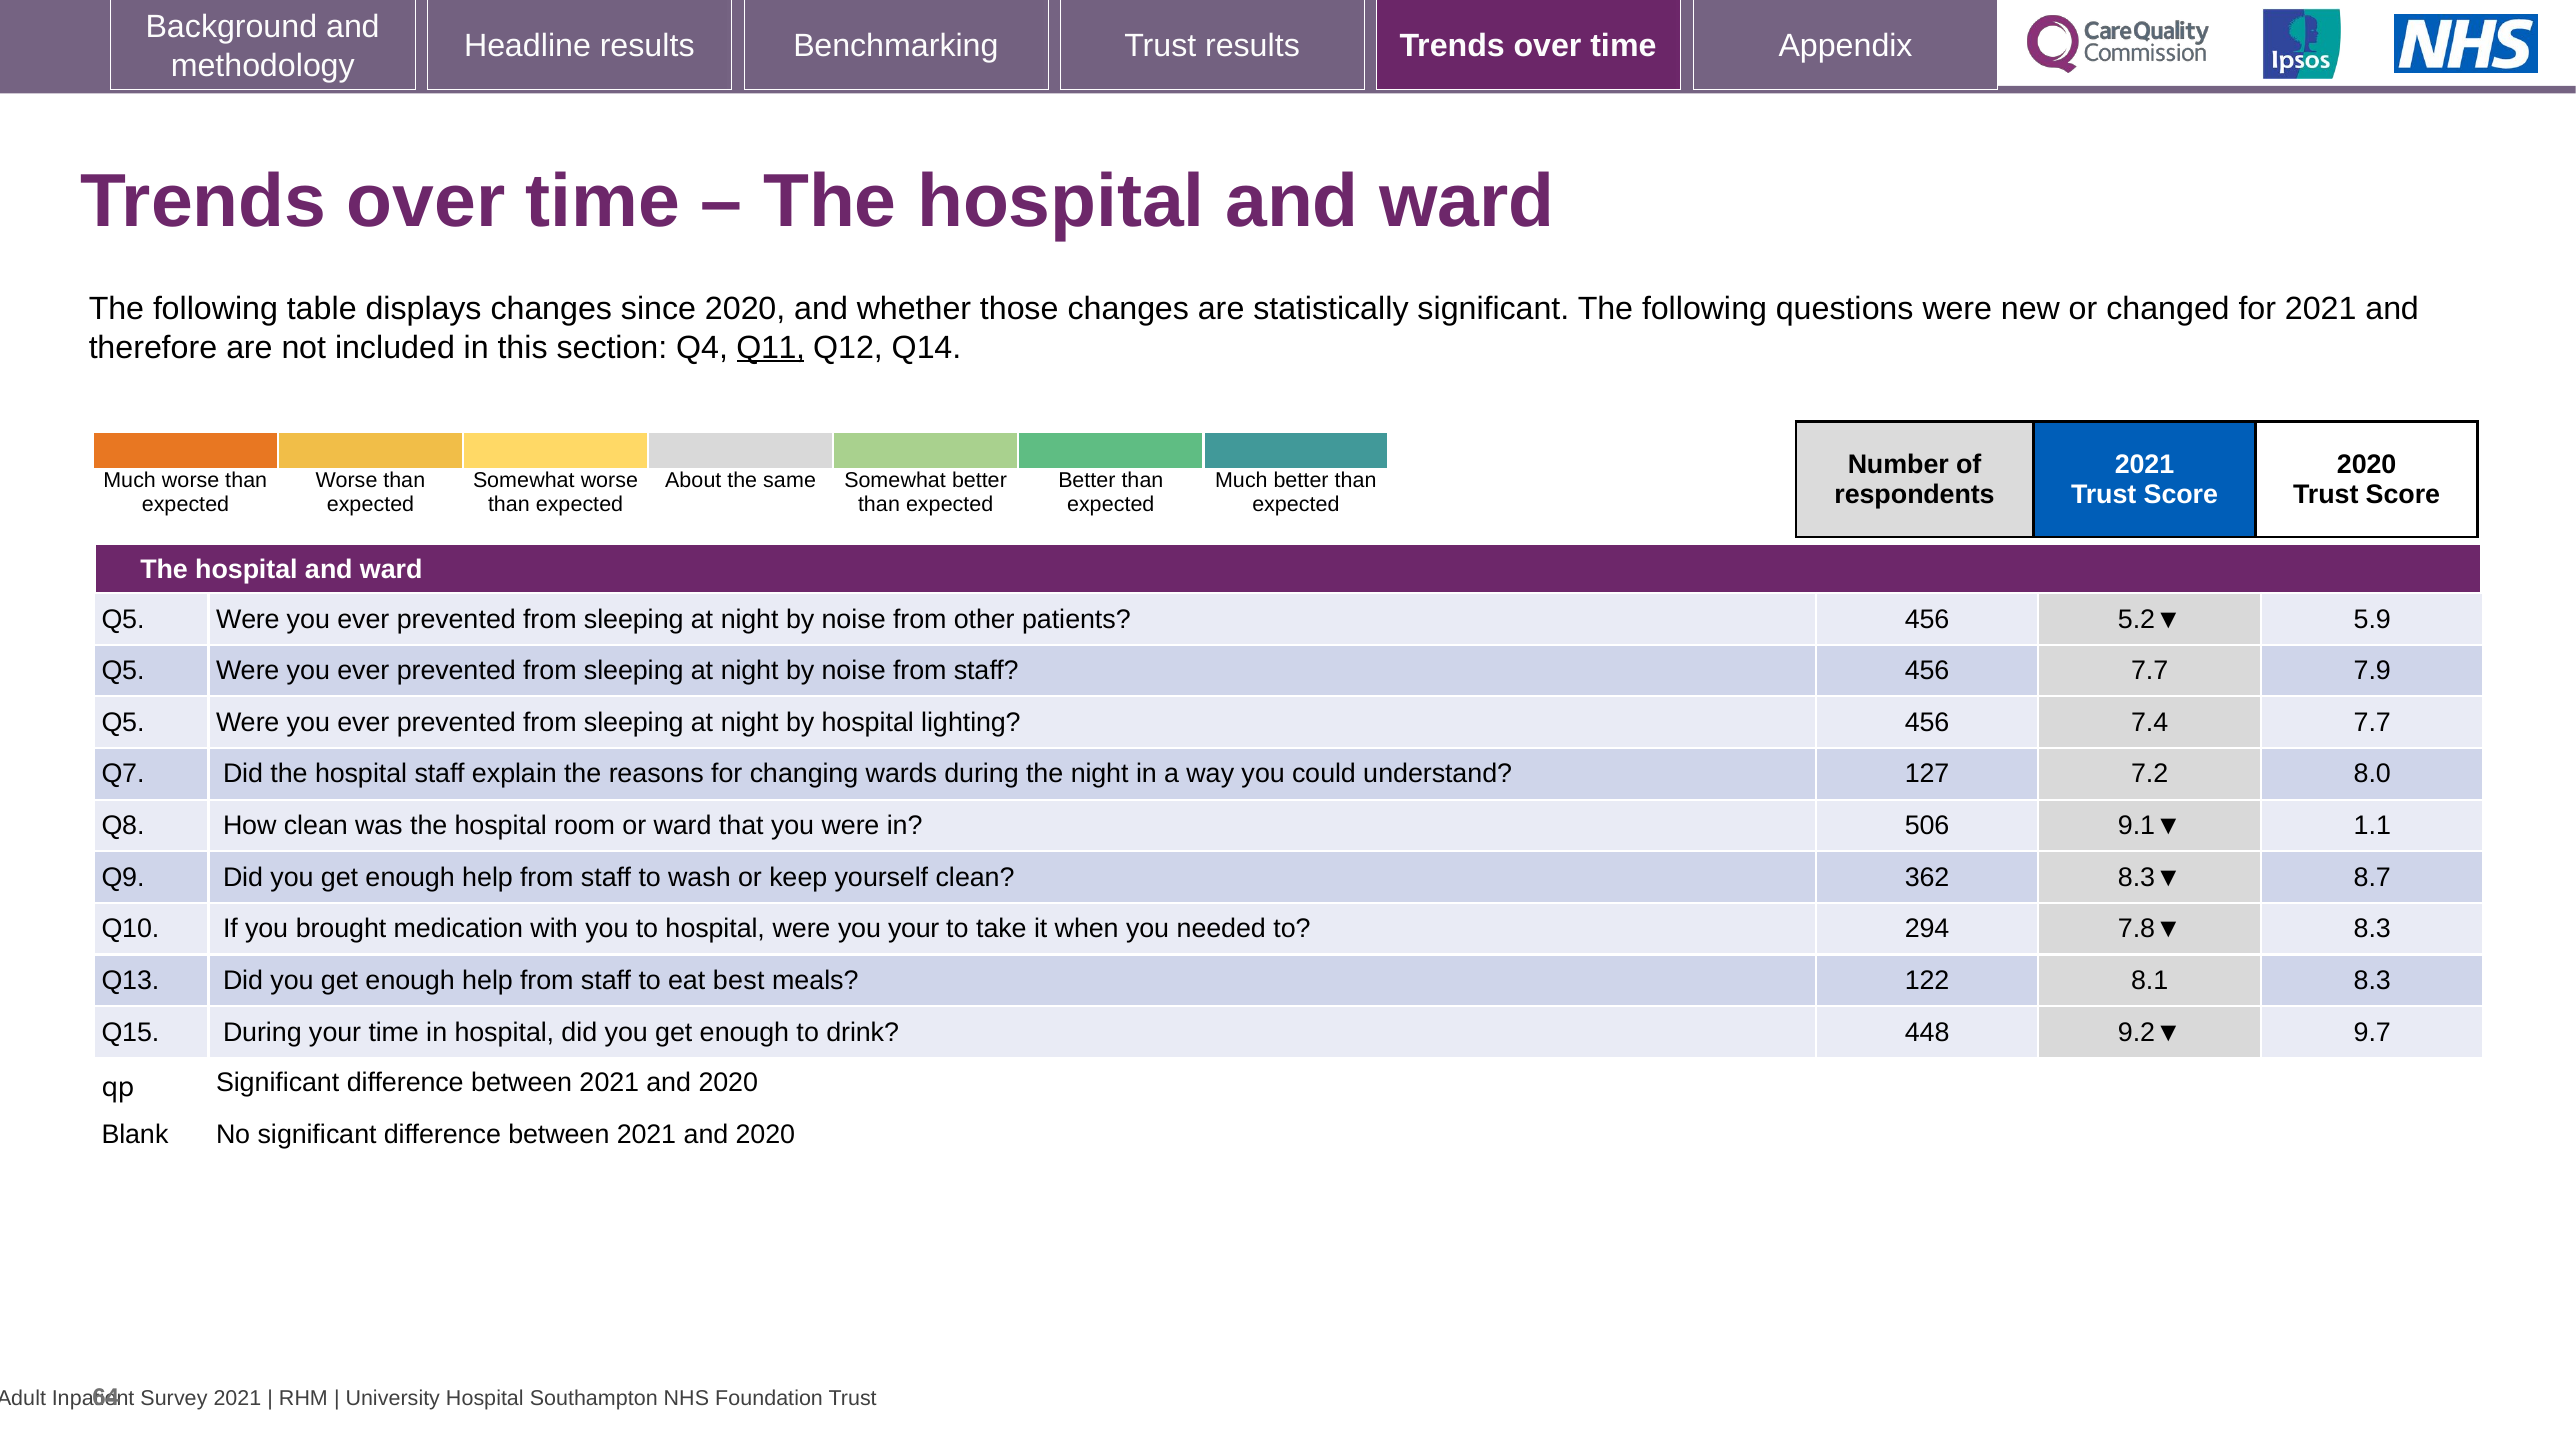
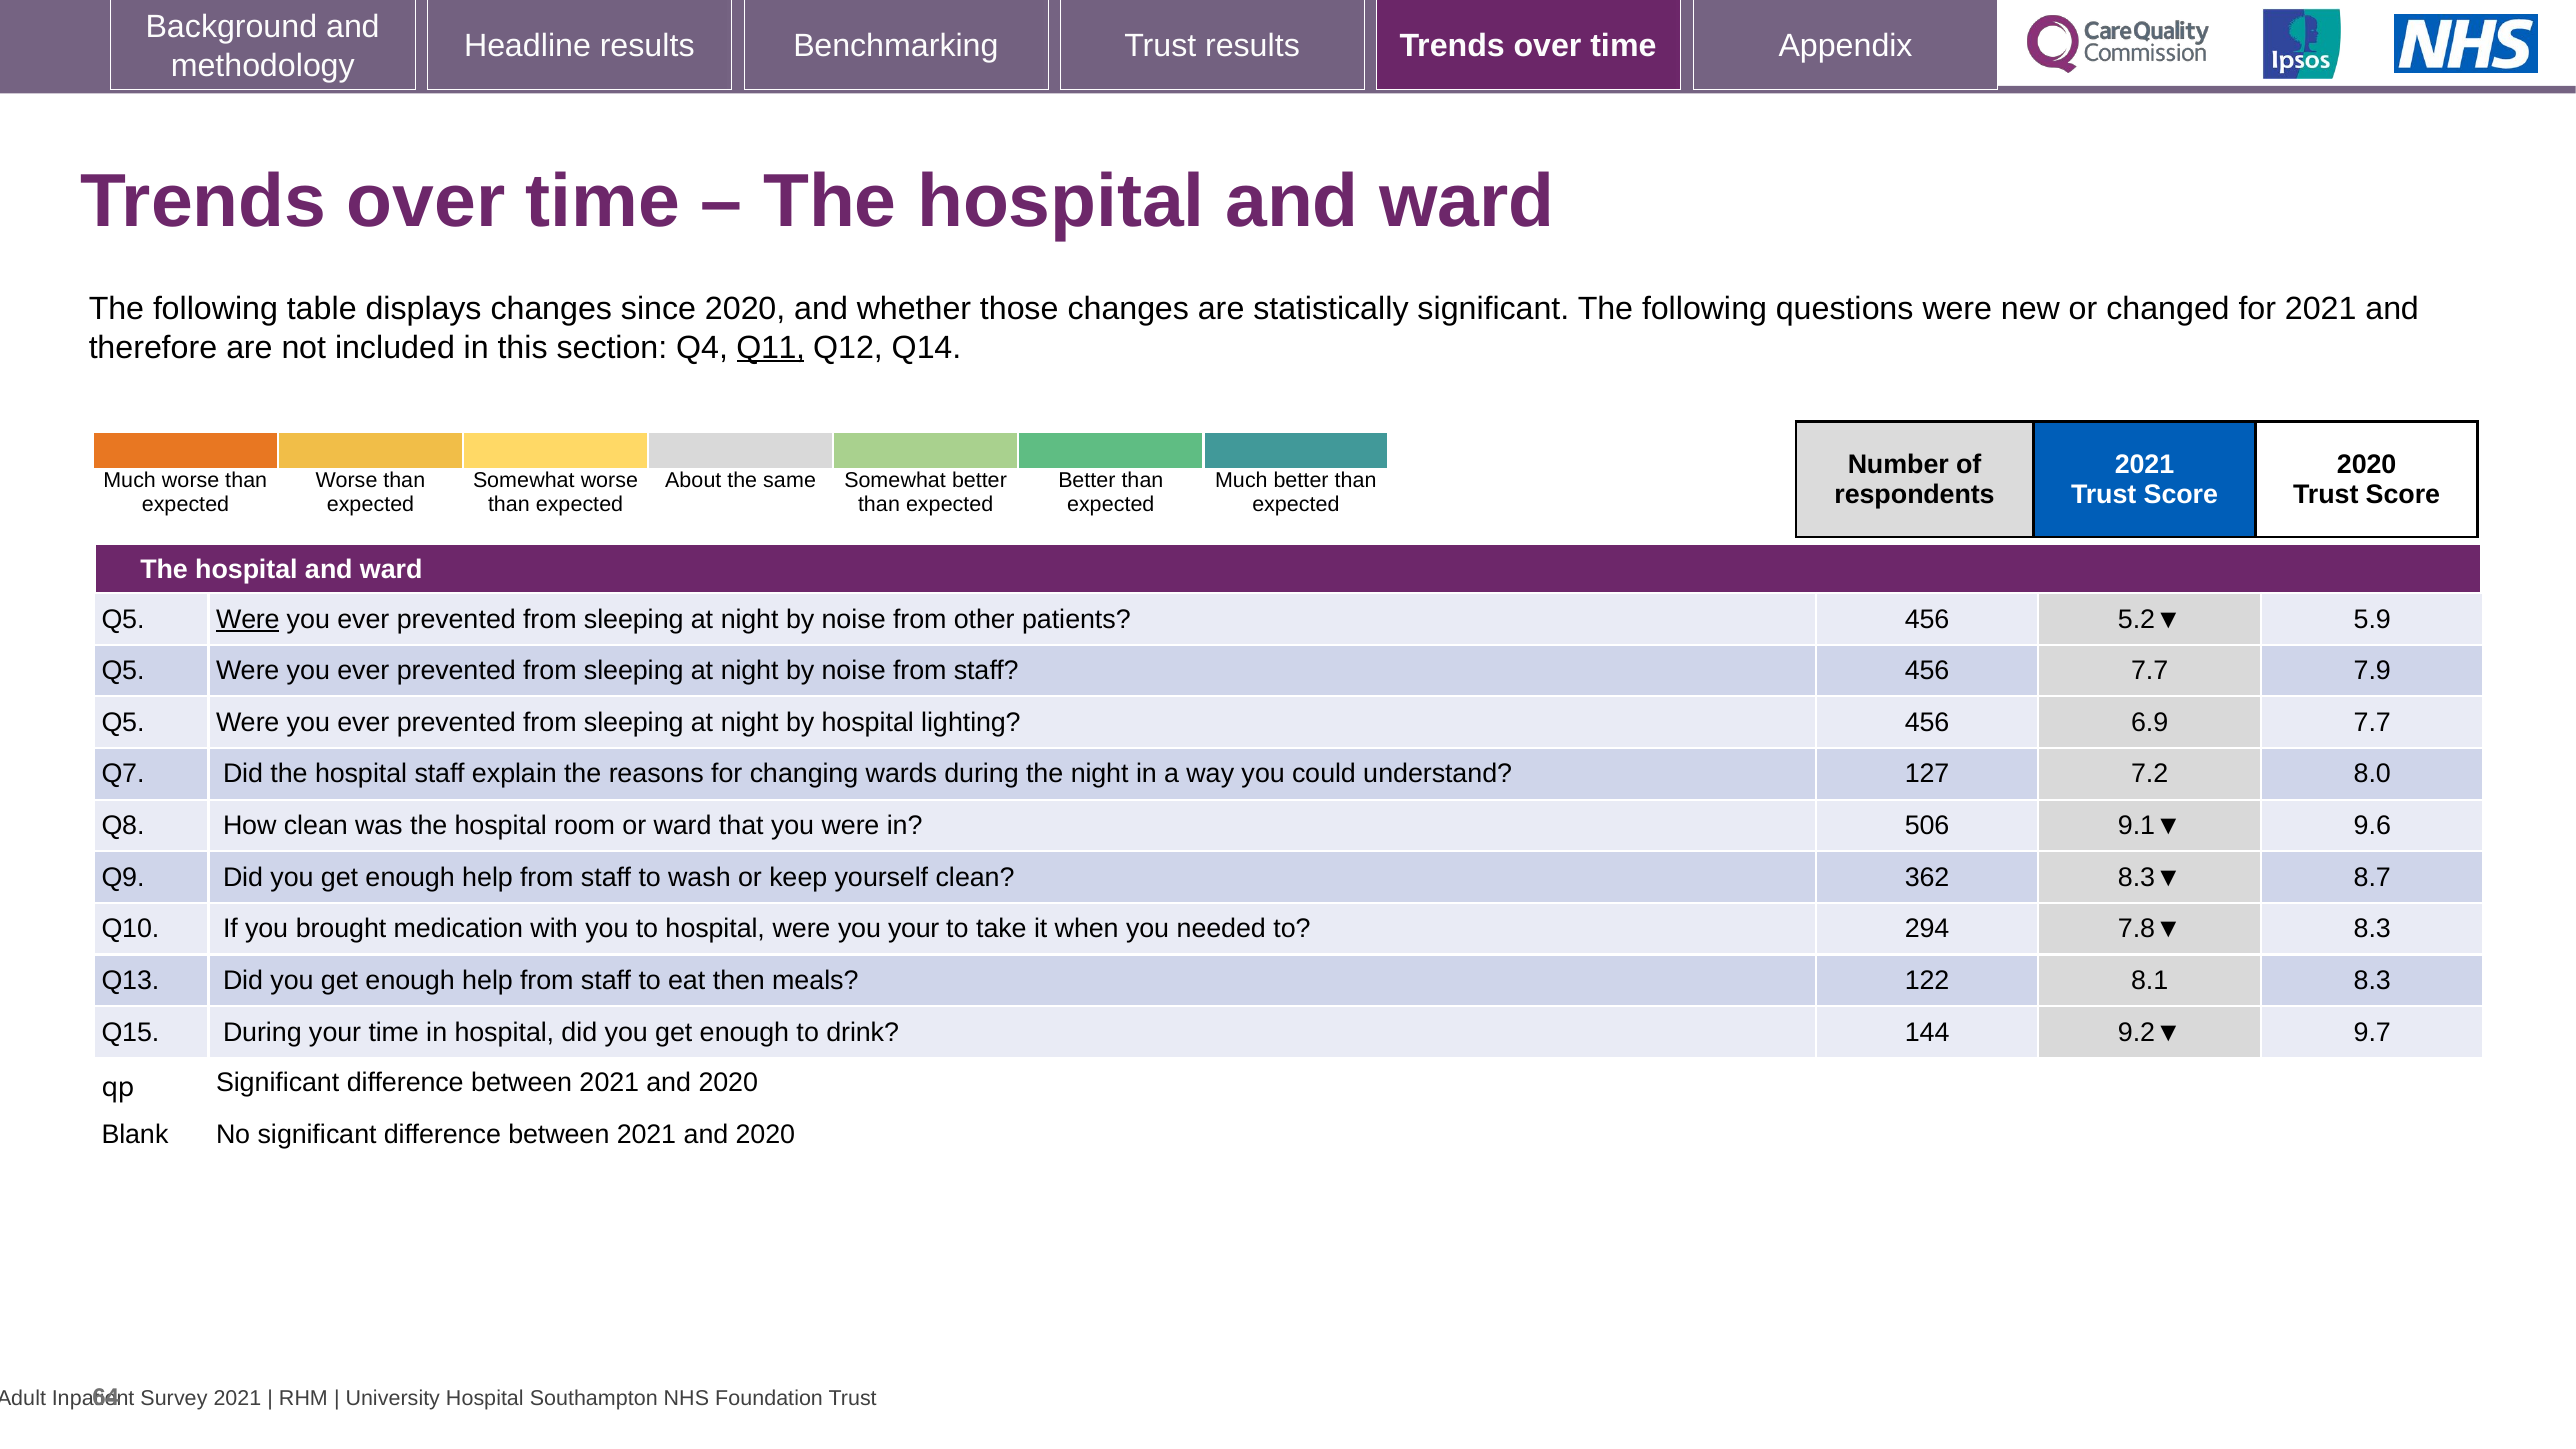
Were underline: none -> present (248, 619)
7.4: 7.4 -> 6.9 (2150, 722)
1.1: 1.1 -> 9.6 (2372, 826)
best: best -> then (739, 981)
448: 448 -> 144 (1927, 1032)
